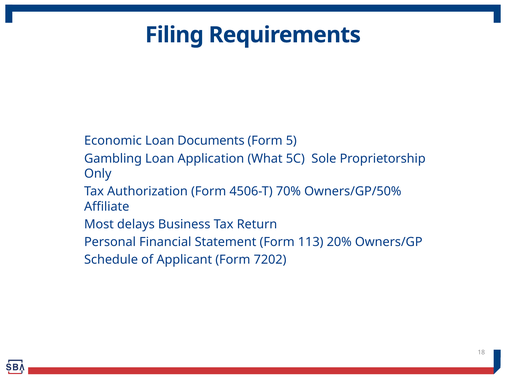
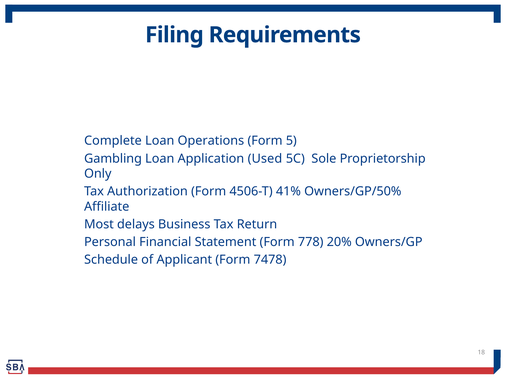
Economic: Economic -> Complete (113, 141)
Documents: Documents -> Operations (211, 141)
What: What -> Used (265, 159)
70%: 70% -> 41% (288, 192)
113: 113 -> 778 (311, 242)
7202: 7202 -> 7478 (270, 260)
